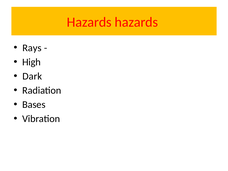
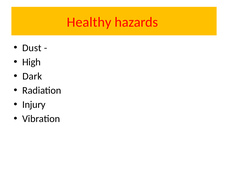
Hazards: Hazards -> Healthy (89, 22)
Rays: Rays -> Dust (32, 48)
Bases: Bases -> Injury (34, 105)
